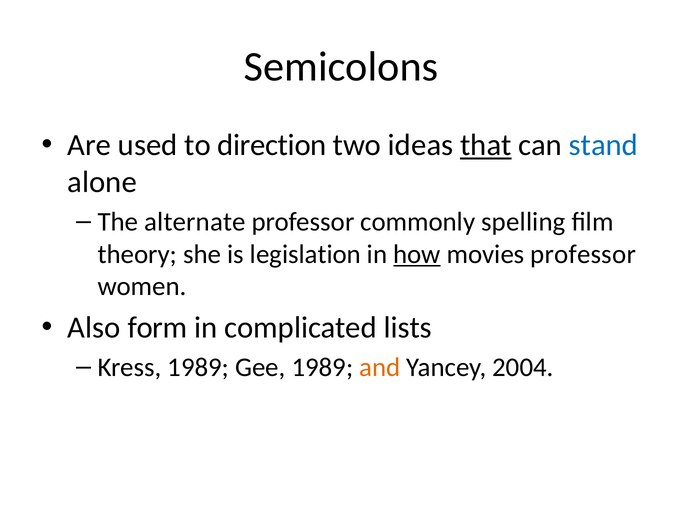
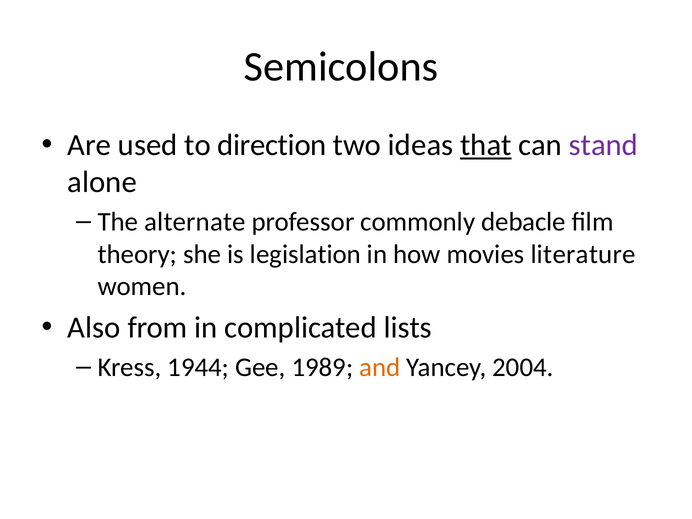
stand colour: blue -> purple (603, 145)
spelling: spelling -> debacle (524, 222)
how underline: present -> none (417, 254)
movies professor: professor -> literature (583, 254)
form: form -> from (157, 327)
Kress 1989: 1989 -> 1944 (198, 367)
